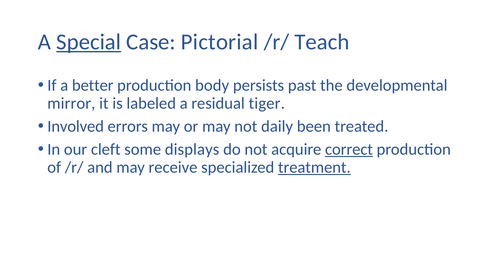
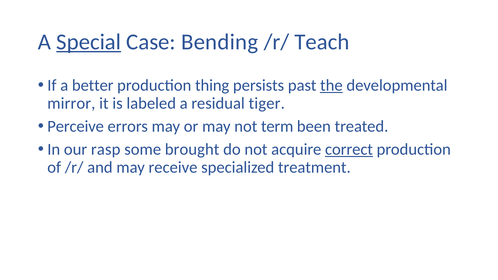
Pictorial: Pictorial -> Bending (220, 42)
body: body -> thing (212, 85)
the underline: none -> present (331, 85)
Involved: Involved -> Perceive (76, 126)
daily: daily -> term (277, 126)
cleft: cleft -> rasp (106, 150)
displays: displays -> brought (192, 150)
treatment underline: present -> none (314, 167)
